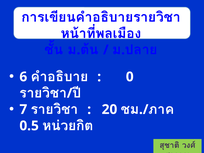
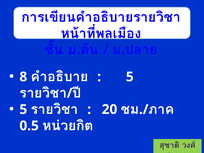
6: 6 -> 8 (23, 77)
0: 0 -> 5 (130, 77)
7: 7 -> 5 (23, 109)
